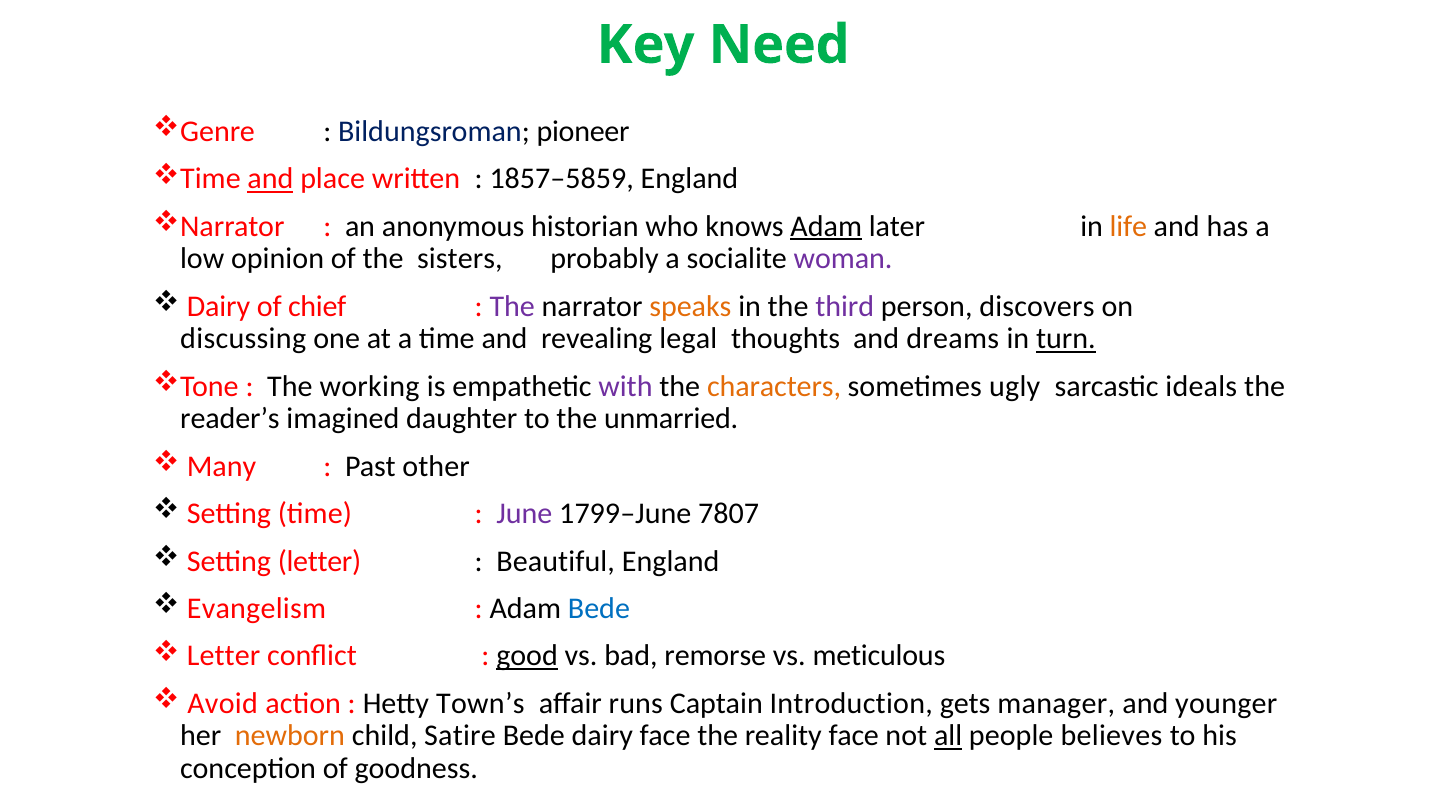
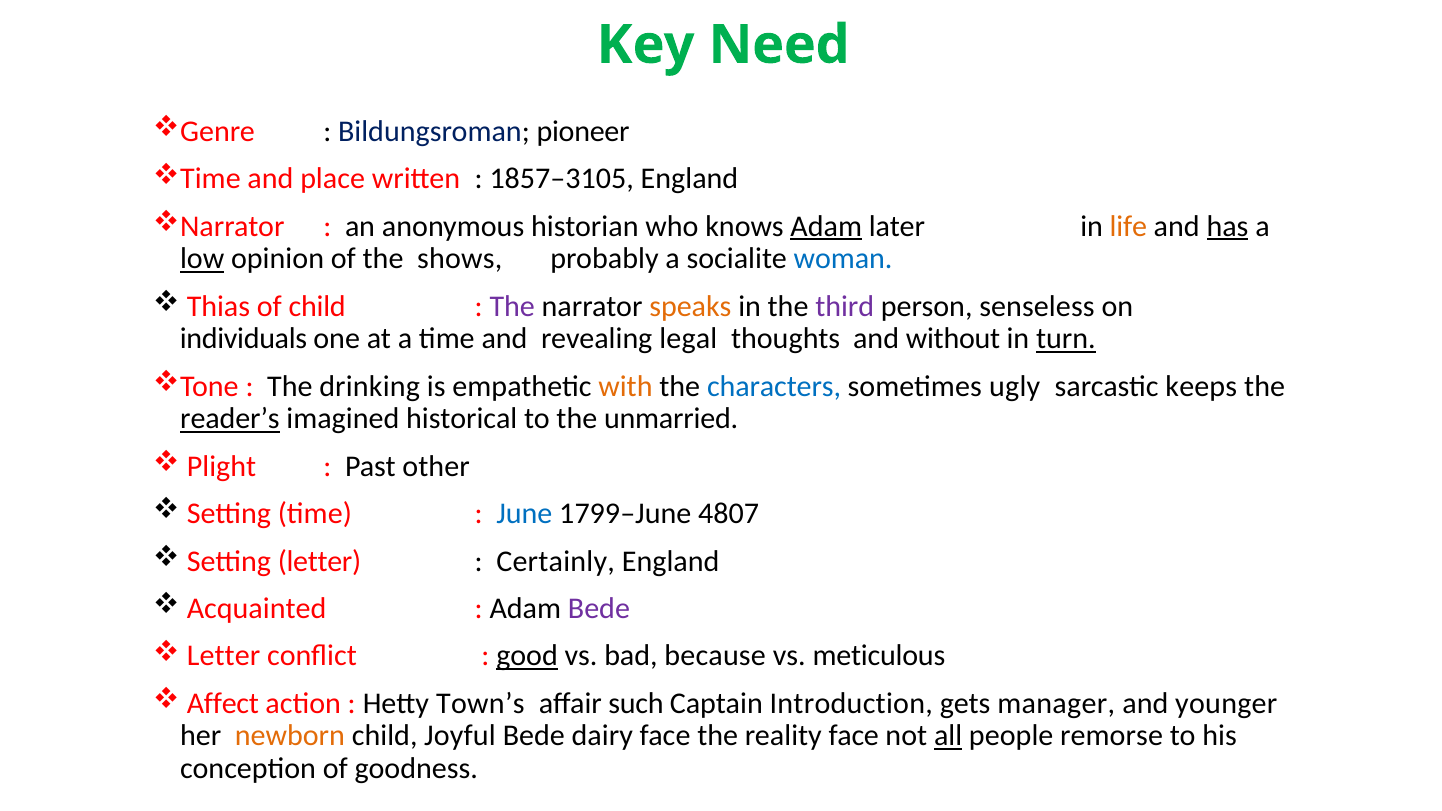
and underline: present -> none (270, 179)
1857–5859: 1857–5859 -> 1857–3105 (562, 179)
has underline: none -> present (1227, 226)
low underline: none -> present (202, 259)
sisters: sisters -> shows (460, 259)
woman colour: purple -> blue (843, 259)
Dairy: Dairy -> Thias (218, 306)
of chief: chief -> child (317, 306)
discovers: discovers -> senseless (1037, 306)
discussing: discussing -> individuals (243, 339)
dreams: dreams -> without (953, 339)
working: working -> drinking (370, 386)
with colour: purple -> orange (625, 386)
characters colour: orange -> blue (774, 386)
ideals: ideals -> keeps (1201, 386)
reader’s underline: none -> present (230, 419)
daughter: daughter -> historical (462, 419)
Many: Many -> Plight (221, 466)
June colour: purple -> blue (524, 514)
7807: 7807 -> 4807 (729, 514)
Beautiful: Beautiful -> Certainly (556, 561)
Evangelism: Evangelism -> Acquainted (257, 609)
Bede colour: blue -> purple (599, 609)
remorse: remorse -> because (715, 656)
Avoid: Avoid -> Affect (223, 704)
runs: runs -> such (636, 704)
Satire: Satire -> Joyful (460, 736)
believes: believes -> remorse (1112, 736)
